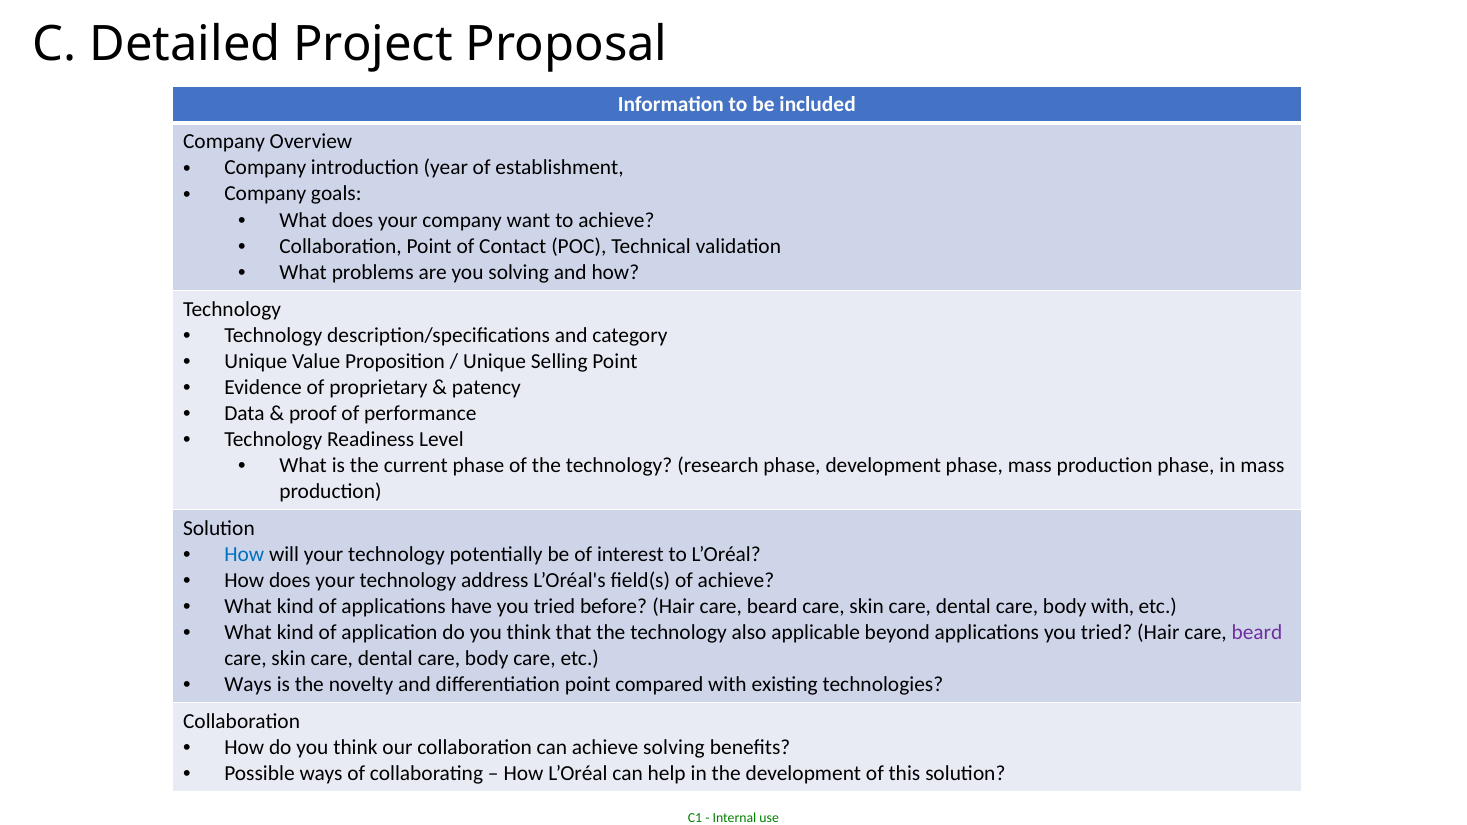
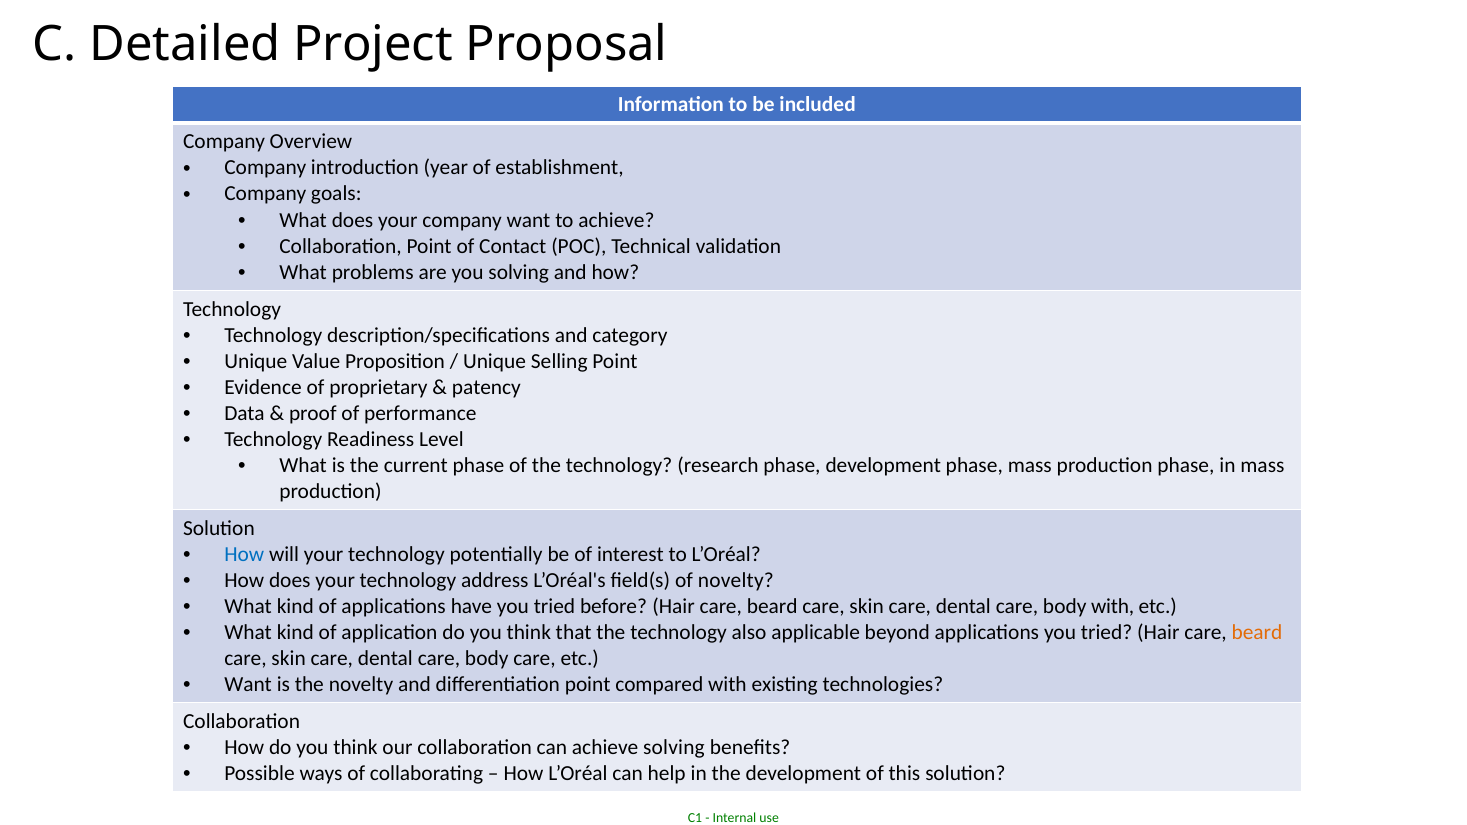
of achieve: achieve -> novelty (736, 581)
beard colour: purple -> orange (1257, 633)
Ways: Ways -> Want (248, 685)
